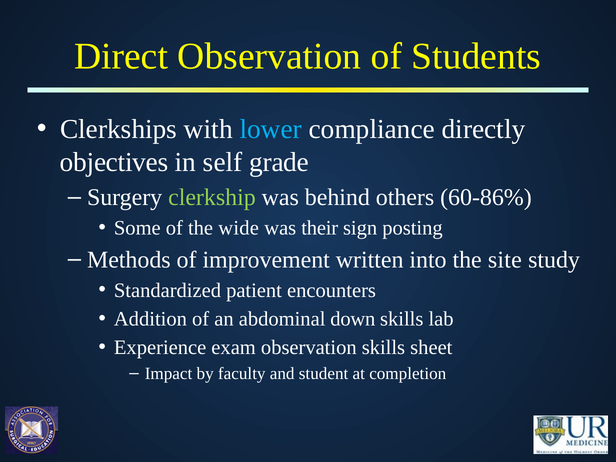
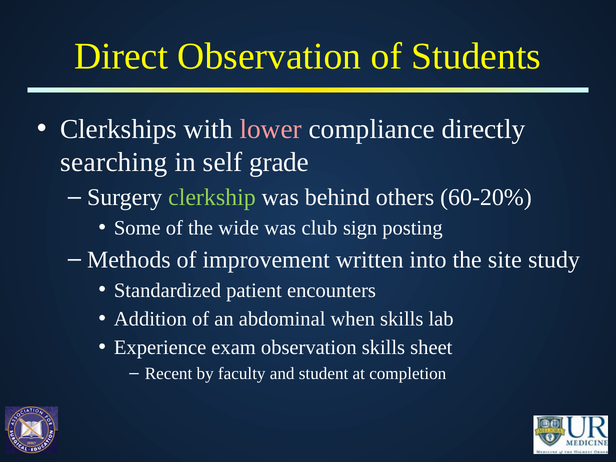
lower colour: light blue -> pink (271, 129)
objectives: objectives -> searching (114, 162)
60-86%: 60-86% -> 60-20% (486, 197)
their: their -> club (320, 228)
down: down -> when (353, 319)
Impact: Impact -> Recent (169, 374)
